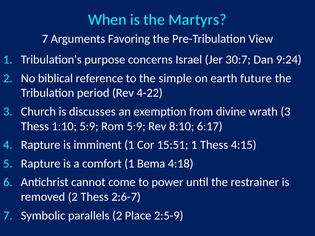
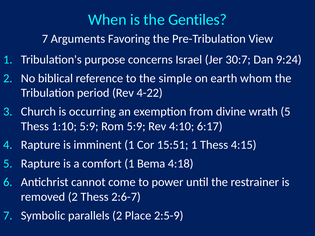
Martyrs: Martyrs -> Gentiles (198, 20)
future: future -> whom (256, 78)
discusses: discusses -> occurring (92, 112)
wrath 3: 3 -> 5 (285, 112)
8:10: 8:10 -> 4:10 (182, 126)
